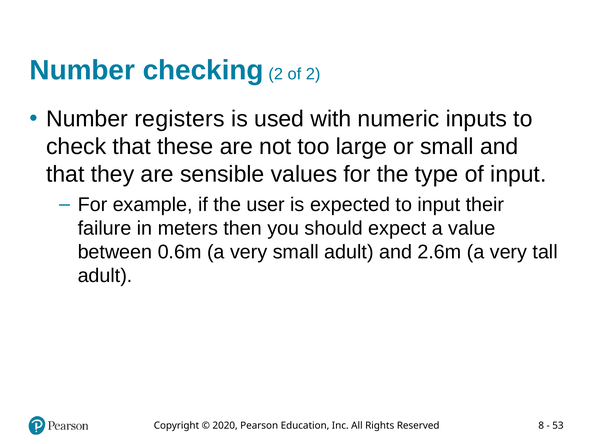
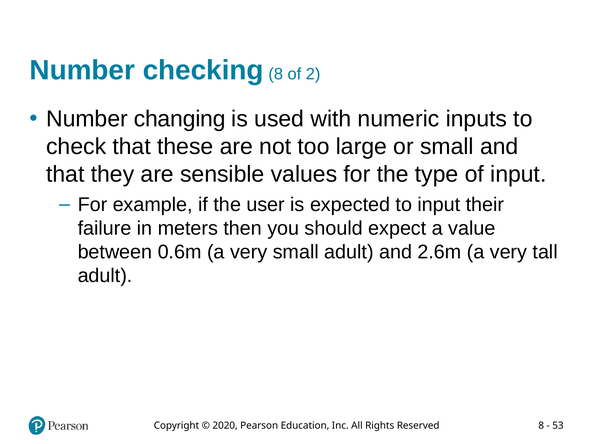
checking 2: 2 -> 8 (276, 74)
registers: registers -> changing (180, 119)
